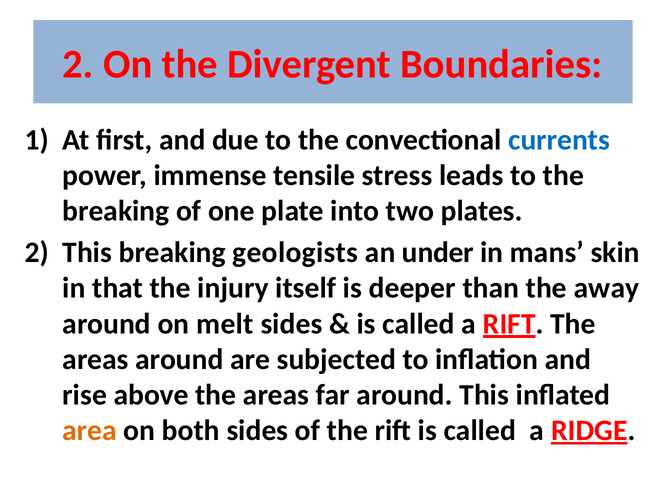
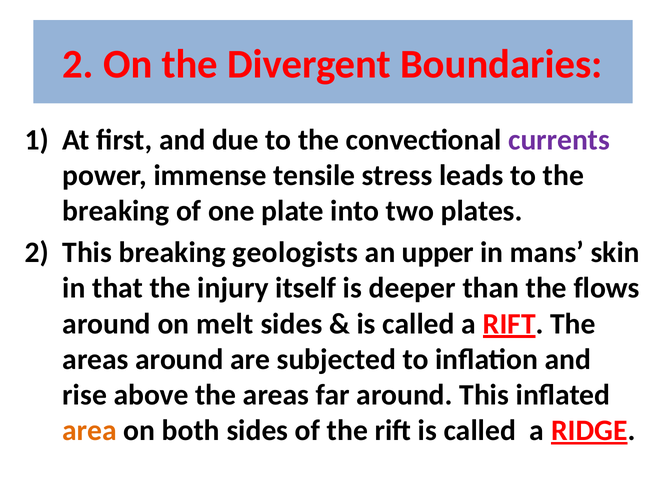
currents colour: blue -> purple (559, 140)
under: under -> upper (438, 252)
away: away -> flows (607, 288)
